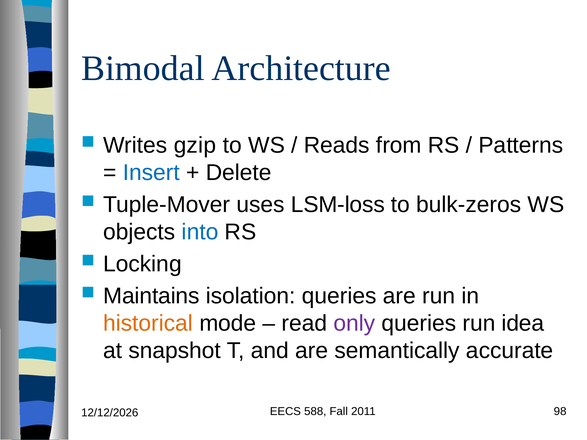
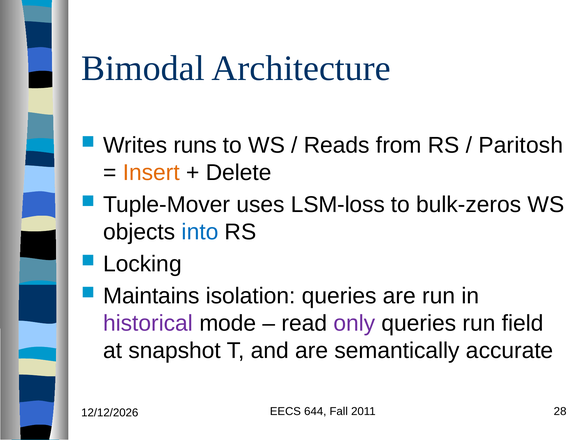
gzip: gzip -> runs (195, 145)
Patterns: Patterns -> Paritosh (521, 145)
Insert colour: blue -> orange (151, 173)
historical colour: orange -> purple (148, 324)
idea: idea -> field (523, 324)
588: 588 -> 644 (315, 412)
98: 98 -> 28 (560, 412)
